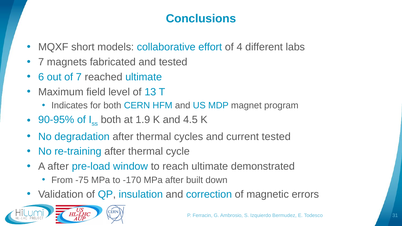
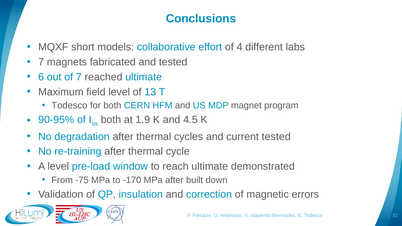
Indicates: Indicates -> Todesco (69, 106)
A after: after -> level (58, 166)
